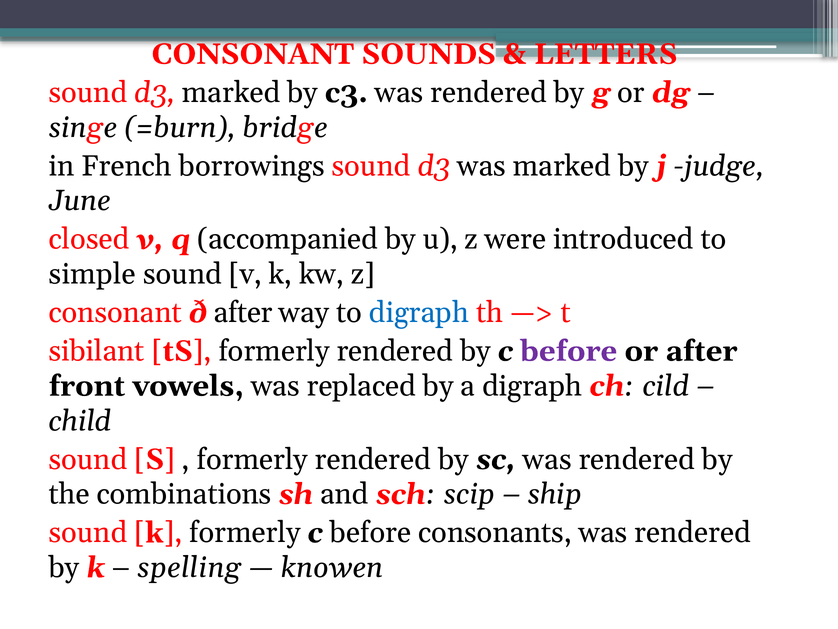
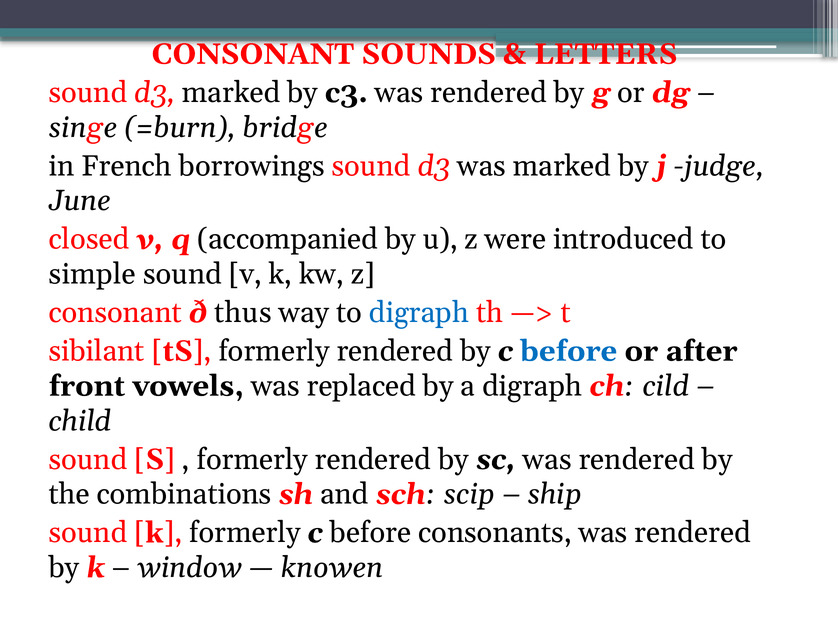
ð after: after -> thus (243, 312)
before colour: purple -> blue (569, 351)
spelling: spelling -> window (190, 567)
